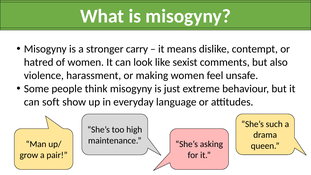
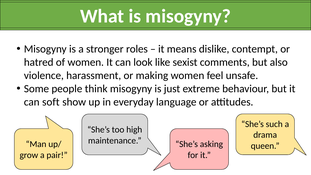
carry: carry -> roles (137, 49)
